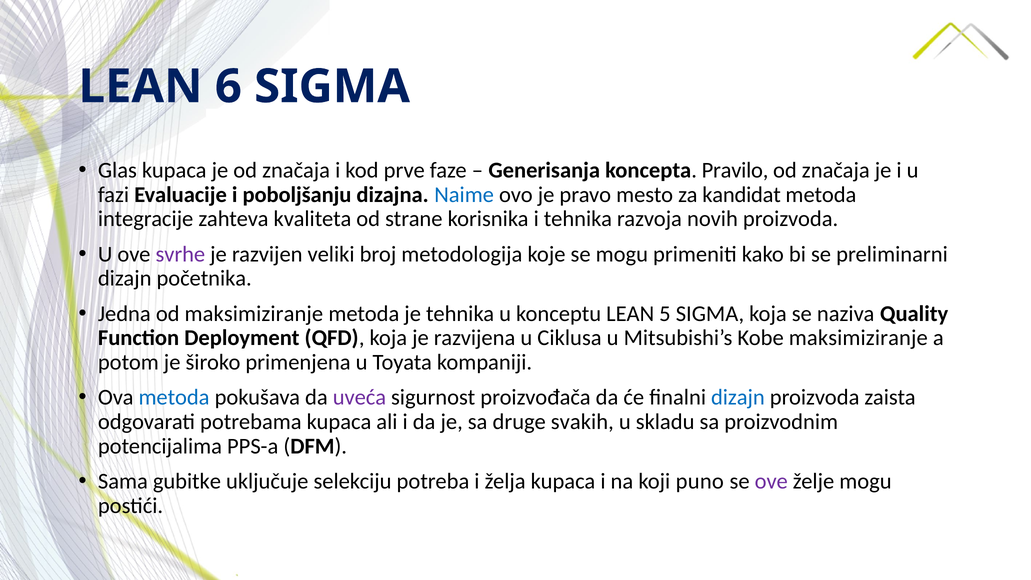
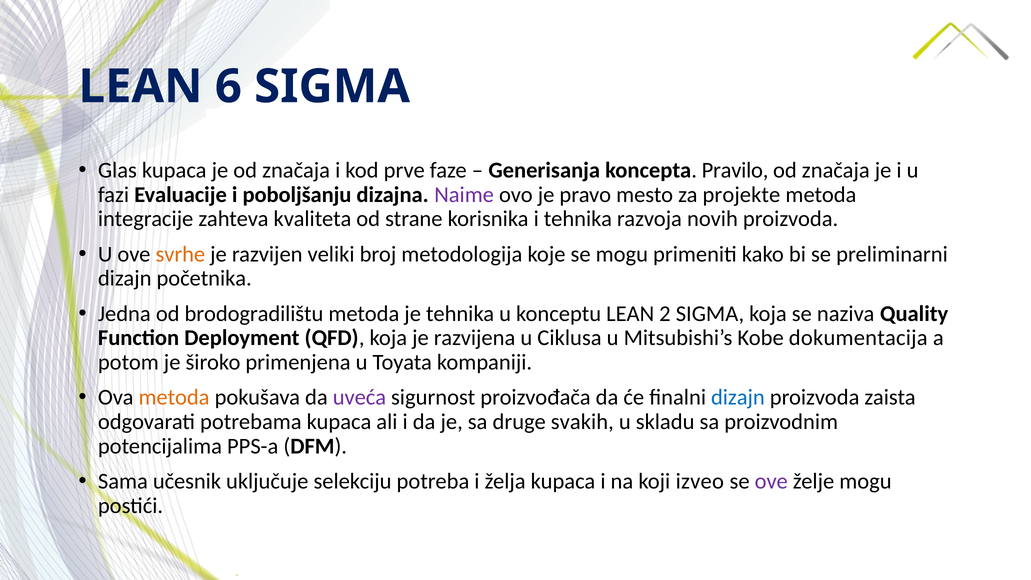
Naime colour: blue -> purple (464, 195)
kandidat: kandidat -> projekte (741, 195)
svrhe colour: purple -> orange (180, 254)
od maksimiziranje: maksimiziranje -> brodogradilištu (254, 314)
5: 5 -> 2 (665, 314)
Kobe maksimiziranje: maksimiziranje -> dokumentacija (858, 338)
metoda colour: blue -> orange (174, 397)
gubitke: gubitke -> učesnik (187, 481)
puno: puno -> izveo (700, 481)
